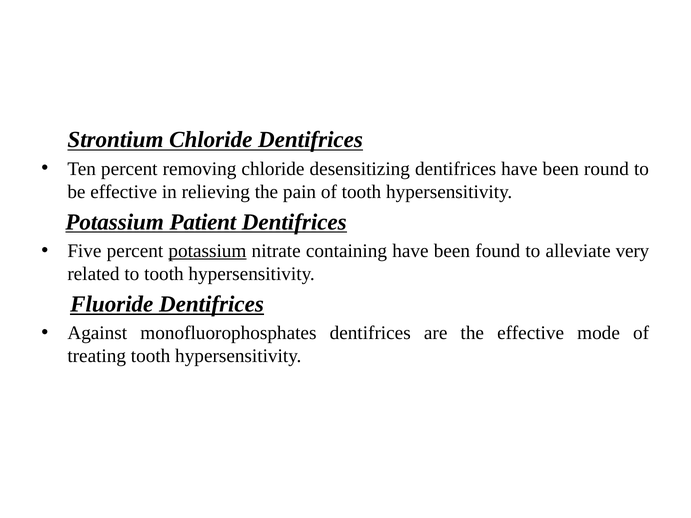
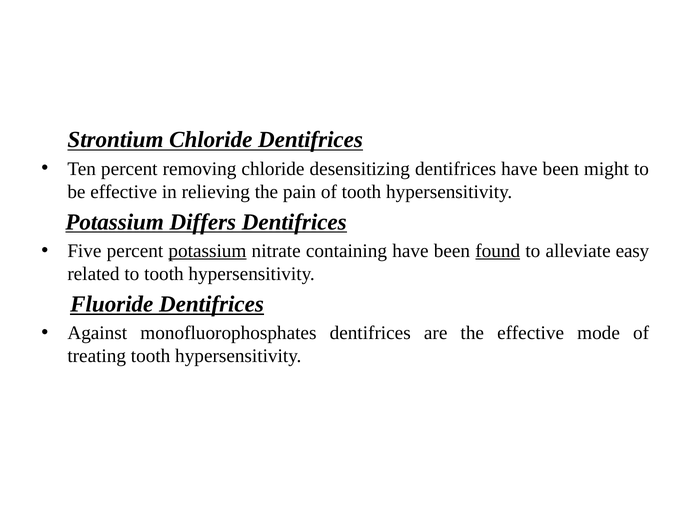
round: round -> might (606, 169)
Patient: Patient -> Differs (203, 222)
found underline: none -> present (498, 251)
very: very -> easy (632, 251)
